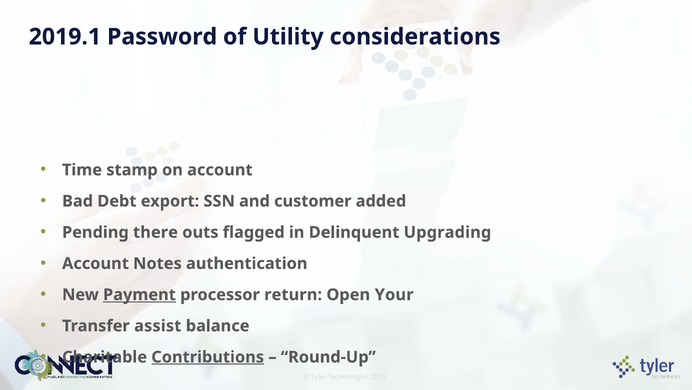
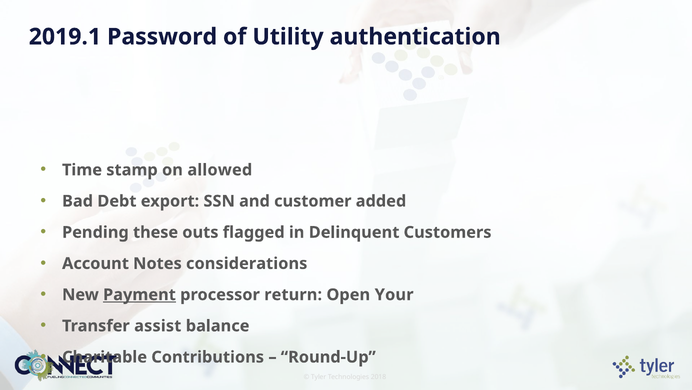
considerations: considerations -> authentication (415, 37)
on account: account -> allowed (220, 170)
there: there -> these (156, 232)
Upgrading: Upgrading -> Customers (448, 232)
authentication: authentication -> considerations (247, 263)
Contributions underline: present -> none (208, 356)
